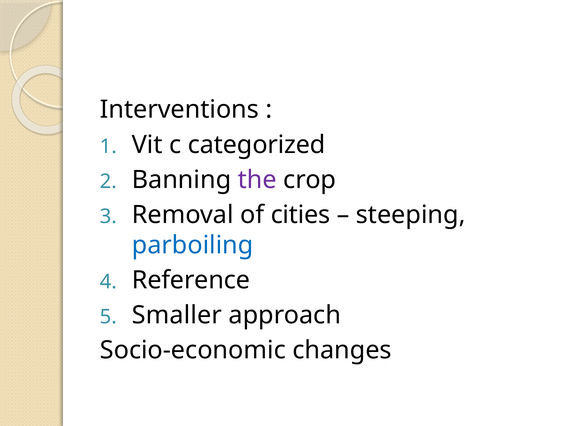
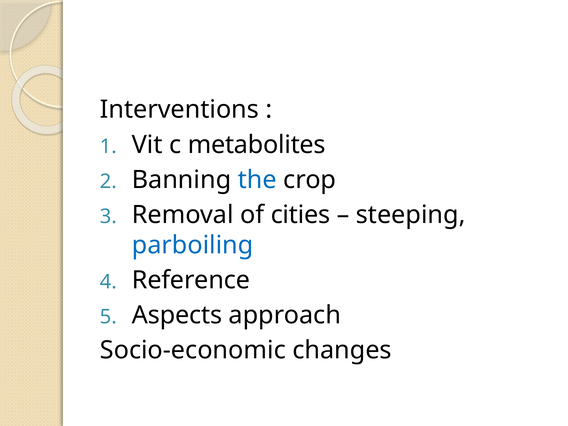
categorized: categorized -> metabolites (257, 145)
the colour: purple -> blue (257, 180)
Smaller: Smaller -> Aspects (177, 315)
